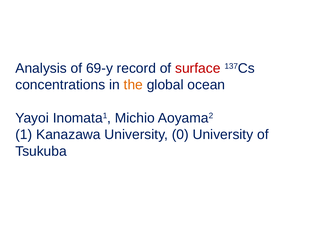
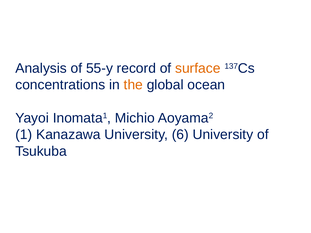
69-y: 69-y -> 55-y (99, 68)
surface colour: red -> orange (198, 68)
0: 0 -> 6 (180, 135)
